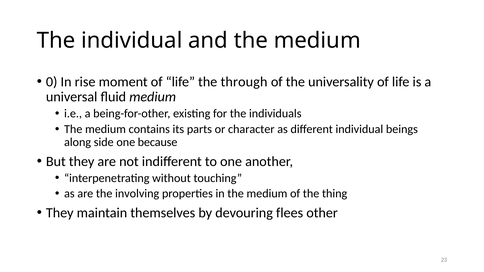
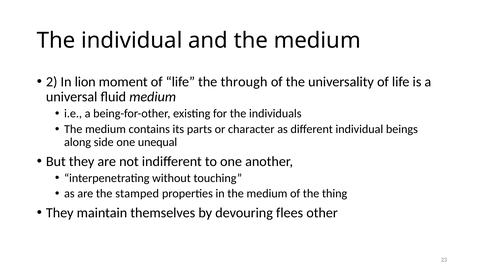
0: 0 -> 2 (52, 82)
rise: rise -> lion (85, 82)
because: because -> unequal (158, 142)
involving: involving -> stamped (137, 194)
